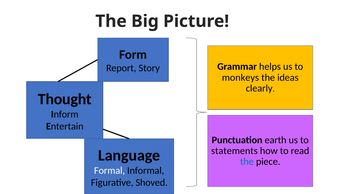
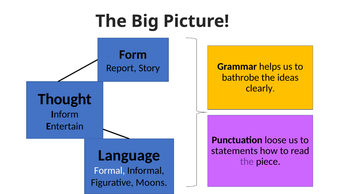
monkeys: monkeys -> bathrobe (241, 77)
earth: earth -> loose (276, 140)
the colour: blue -> purple (247, 162)
Shoved: Shoved -> Moons (151, 183)
